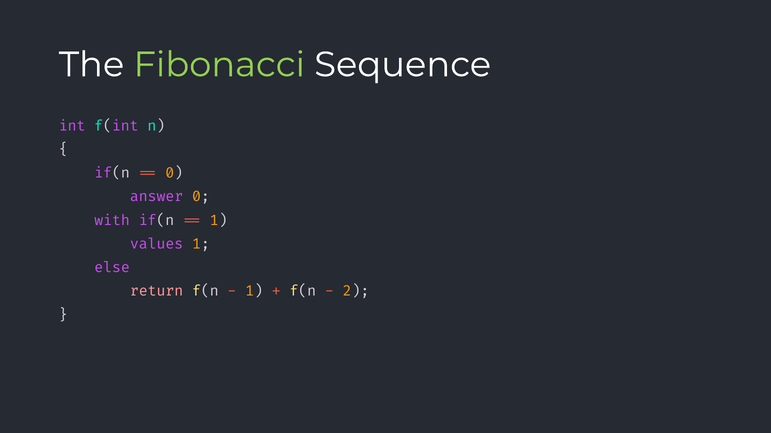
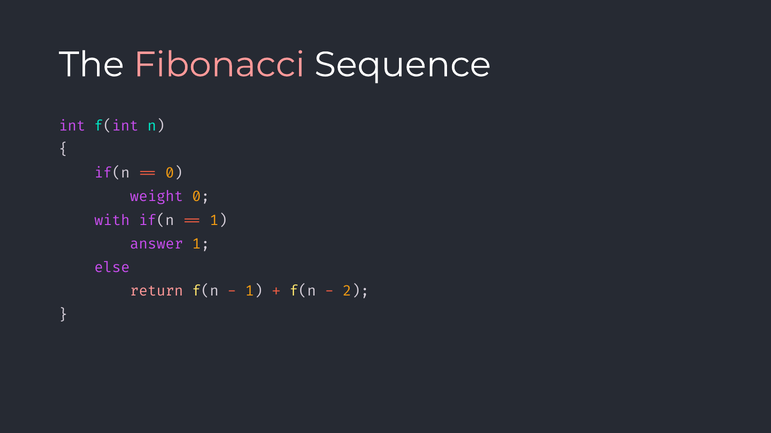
Fibonacci colour: light green -> pink (219, 65)
answer: answer -> weight (157, 197)
values: values -> answer (157, 244)
